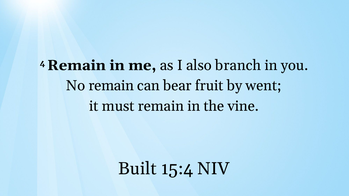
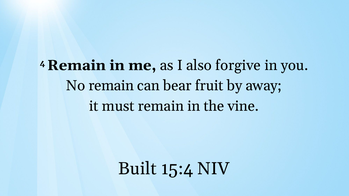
branch: branch -> forgive (238, 65)
went: went -> away (264, 86)
